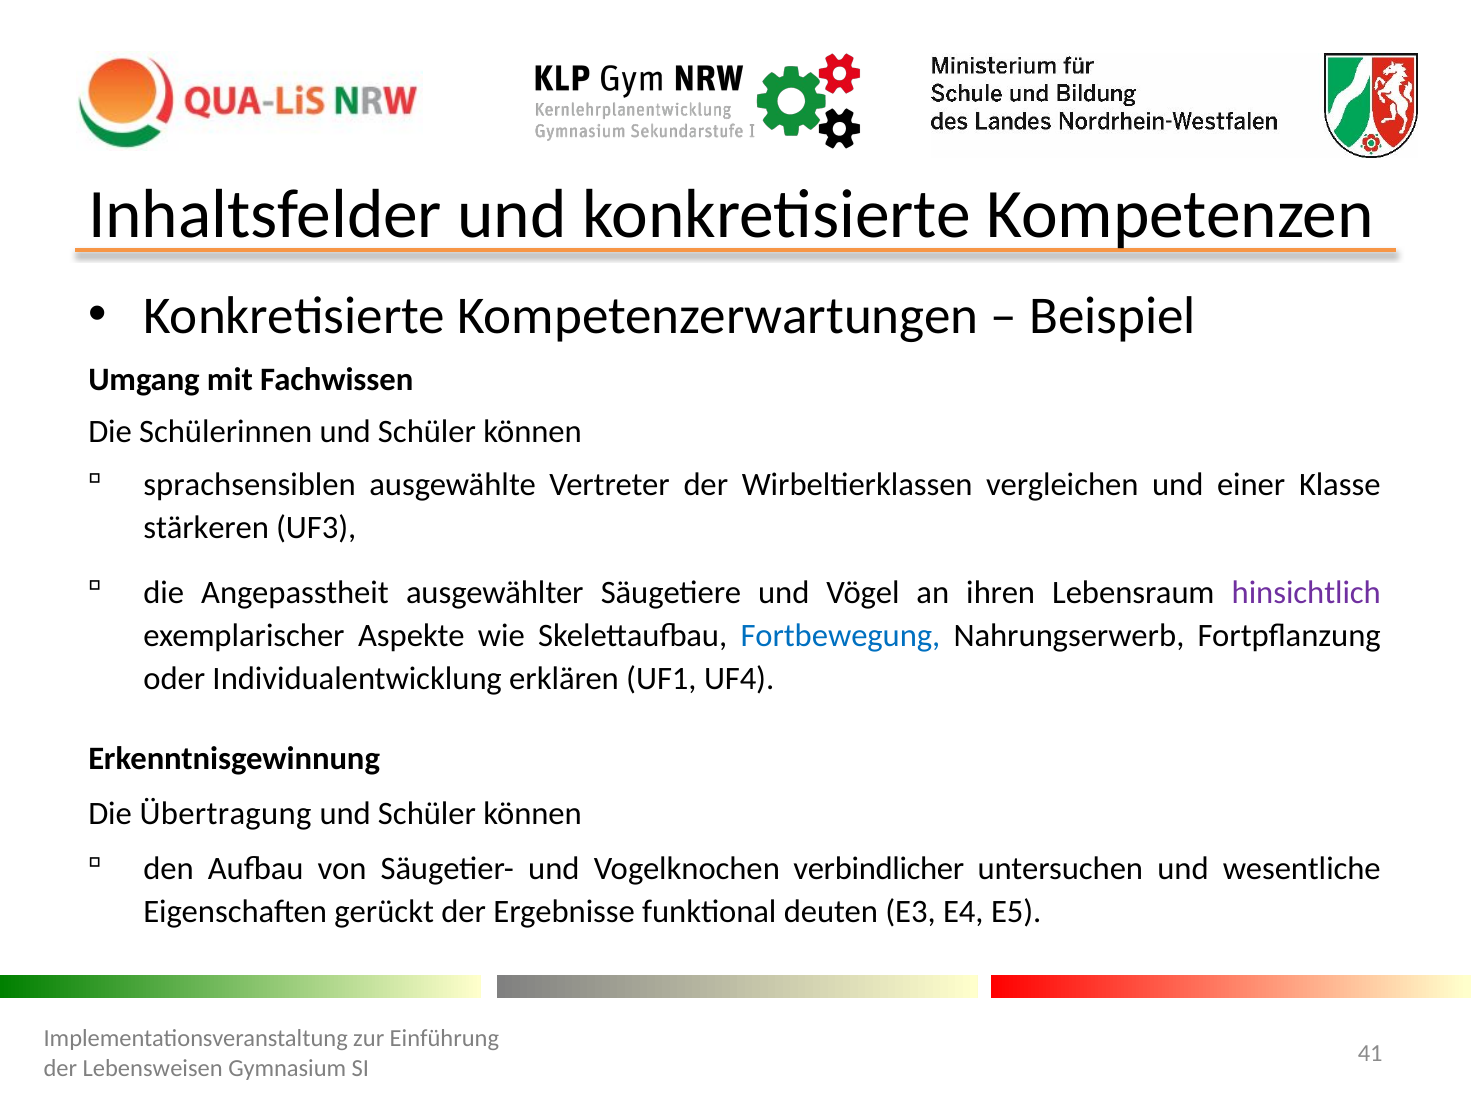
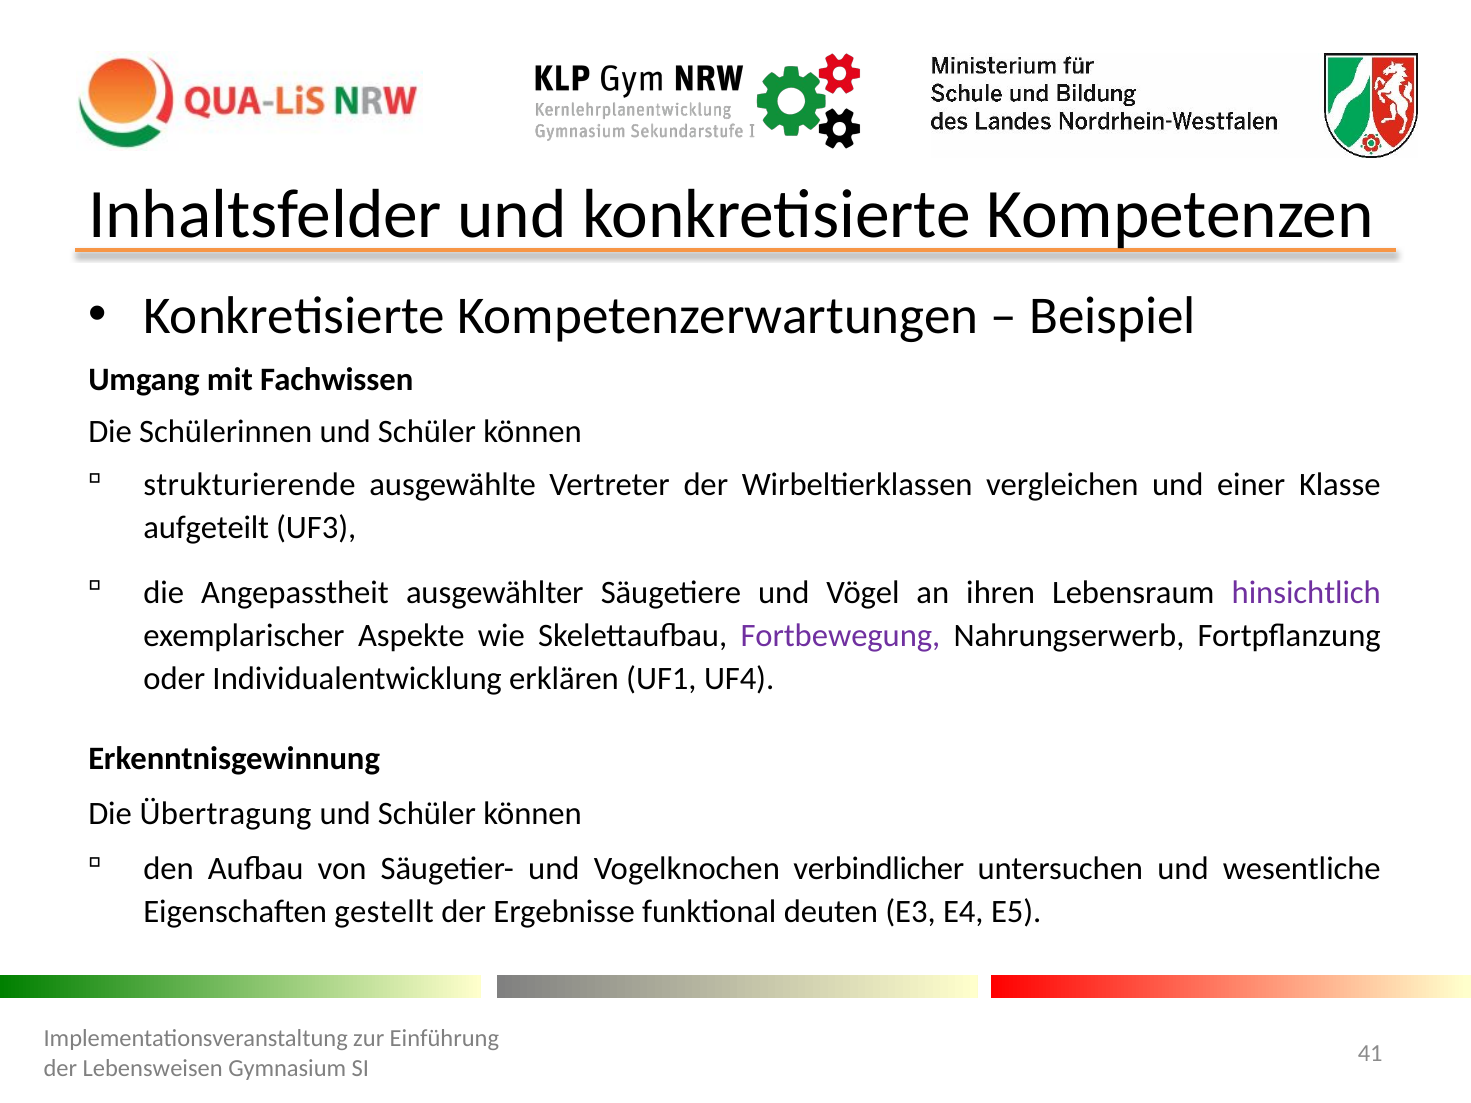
sprachsensiblen: sprachsensiblen -> strukturierende (249, 485)
stärkeren: stärkeren -> aufgeteilt (206, 528)
Fortbewegung colour: blue -> purple (840, 636)
gerückt: gerückt -> gestellt (384, 912)
